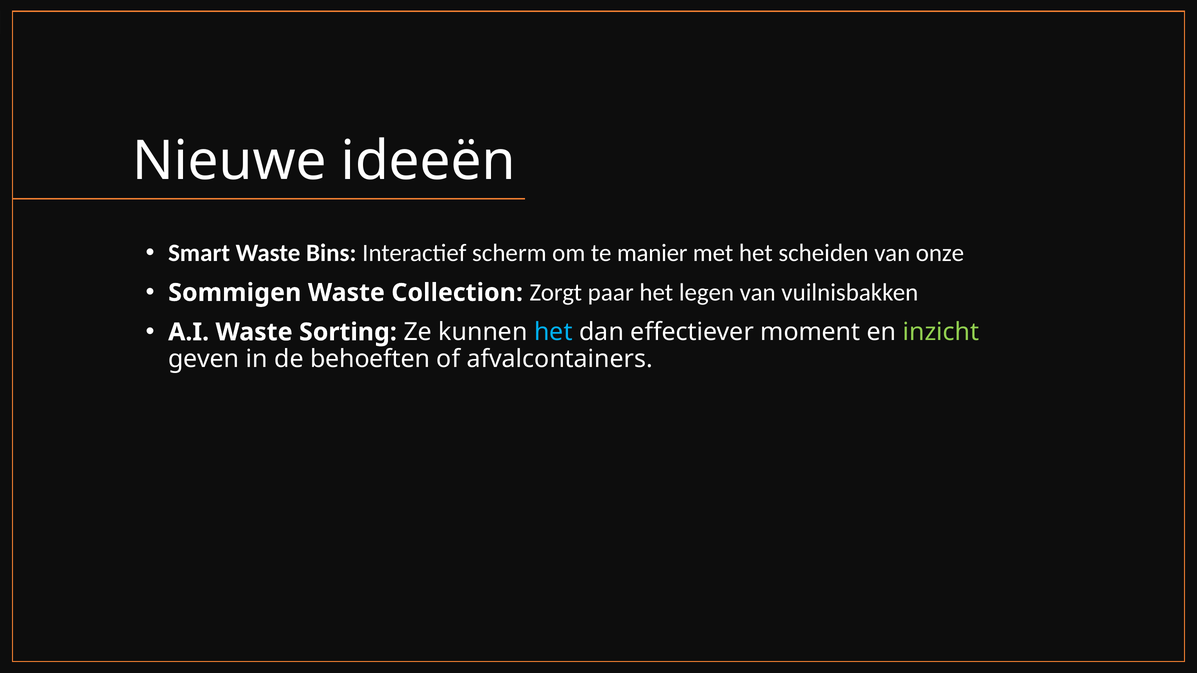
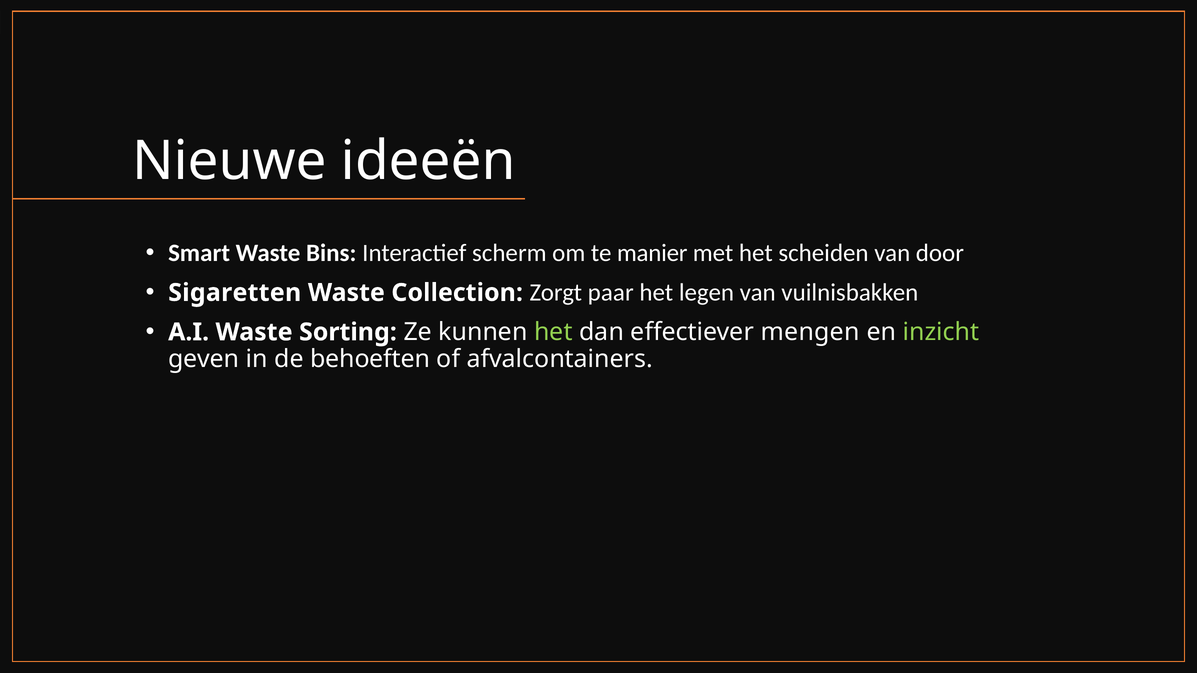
onze: onze -> door (940, 253)
Sommigen: Sommigen -> Sigaretten (235, 293)
het colour: light blue -> light green (553, 332)
moment: moment -> mengen (810, 332)
